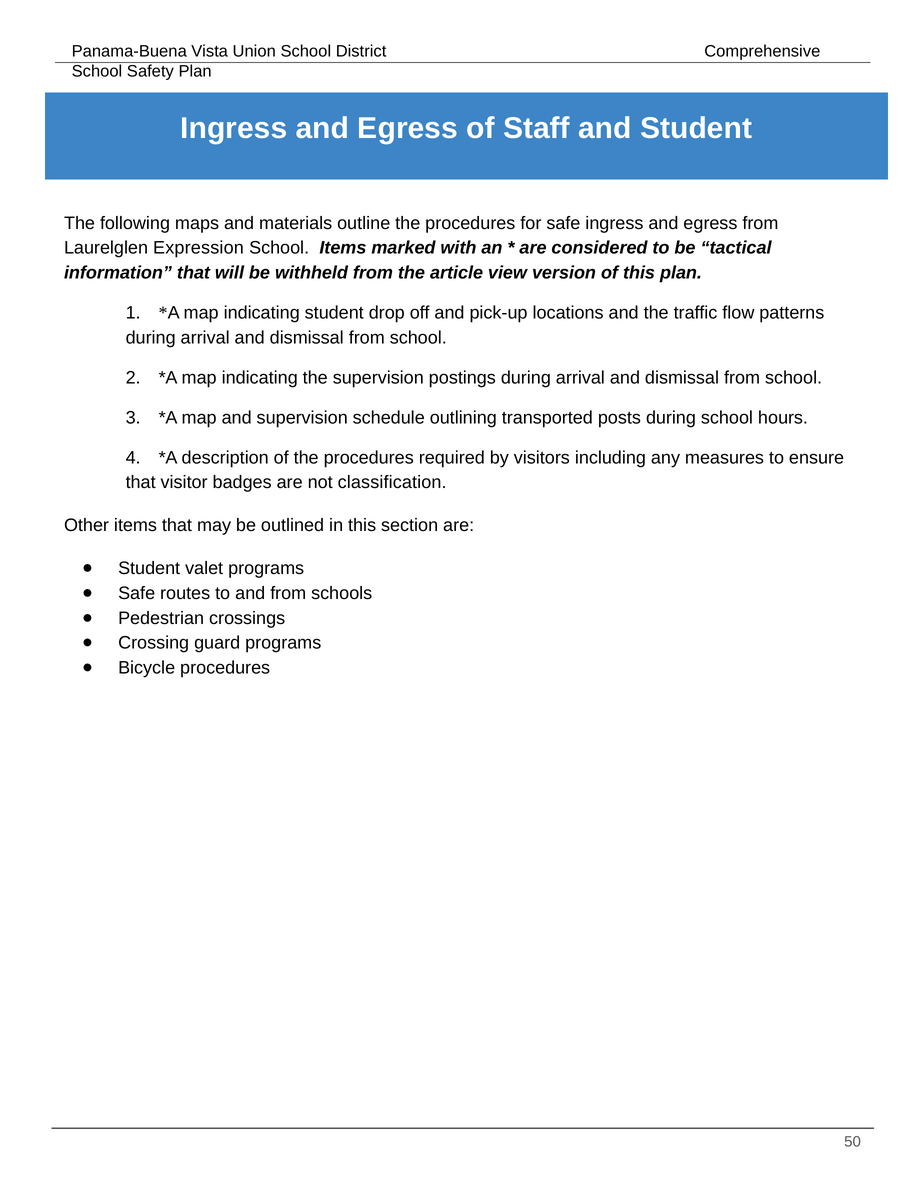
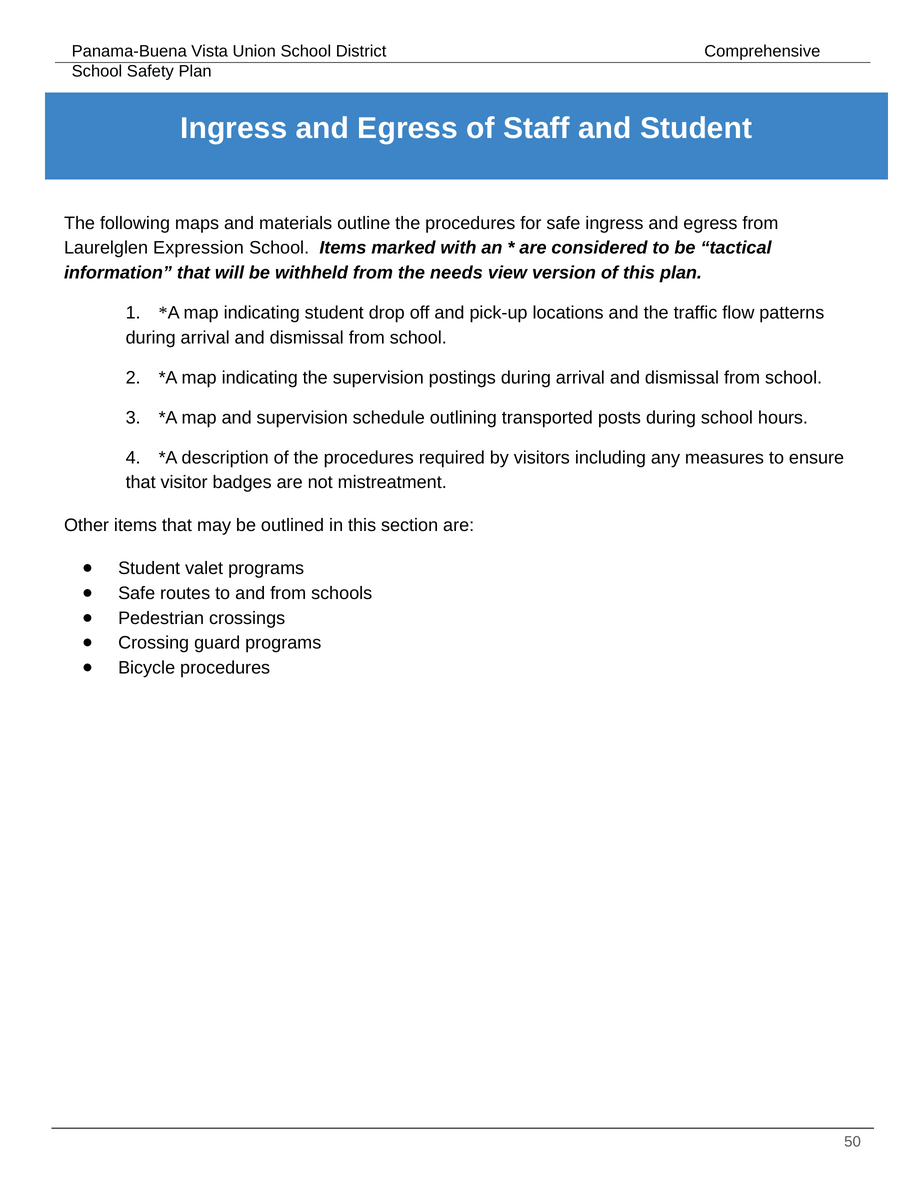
article: article -> needs (456, 273)
classification: classification -> mistreatment (392, 482)
